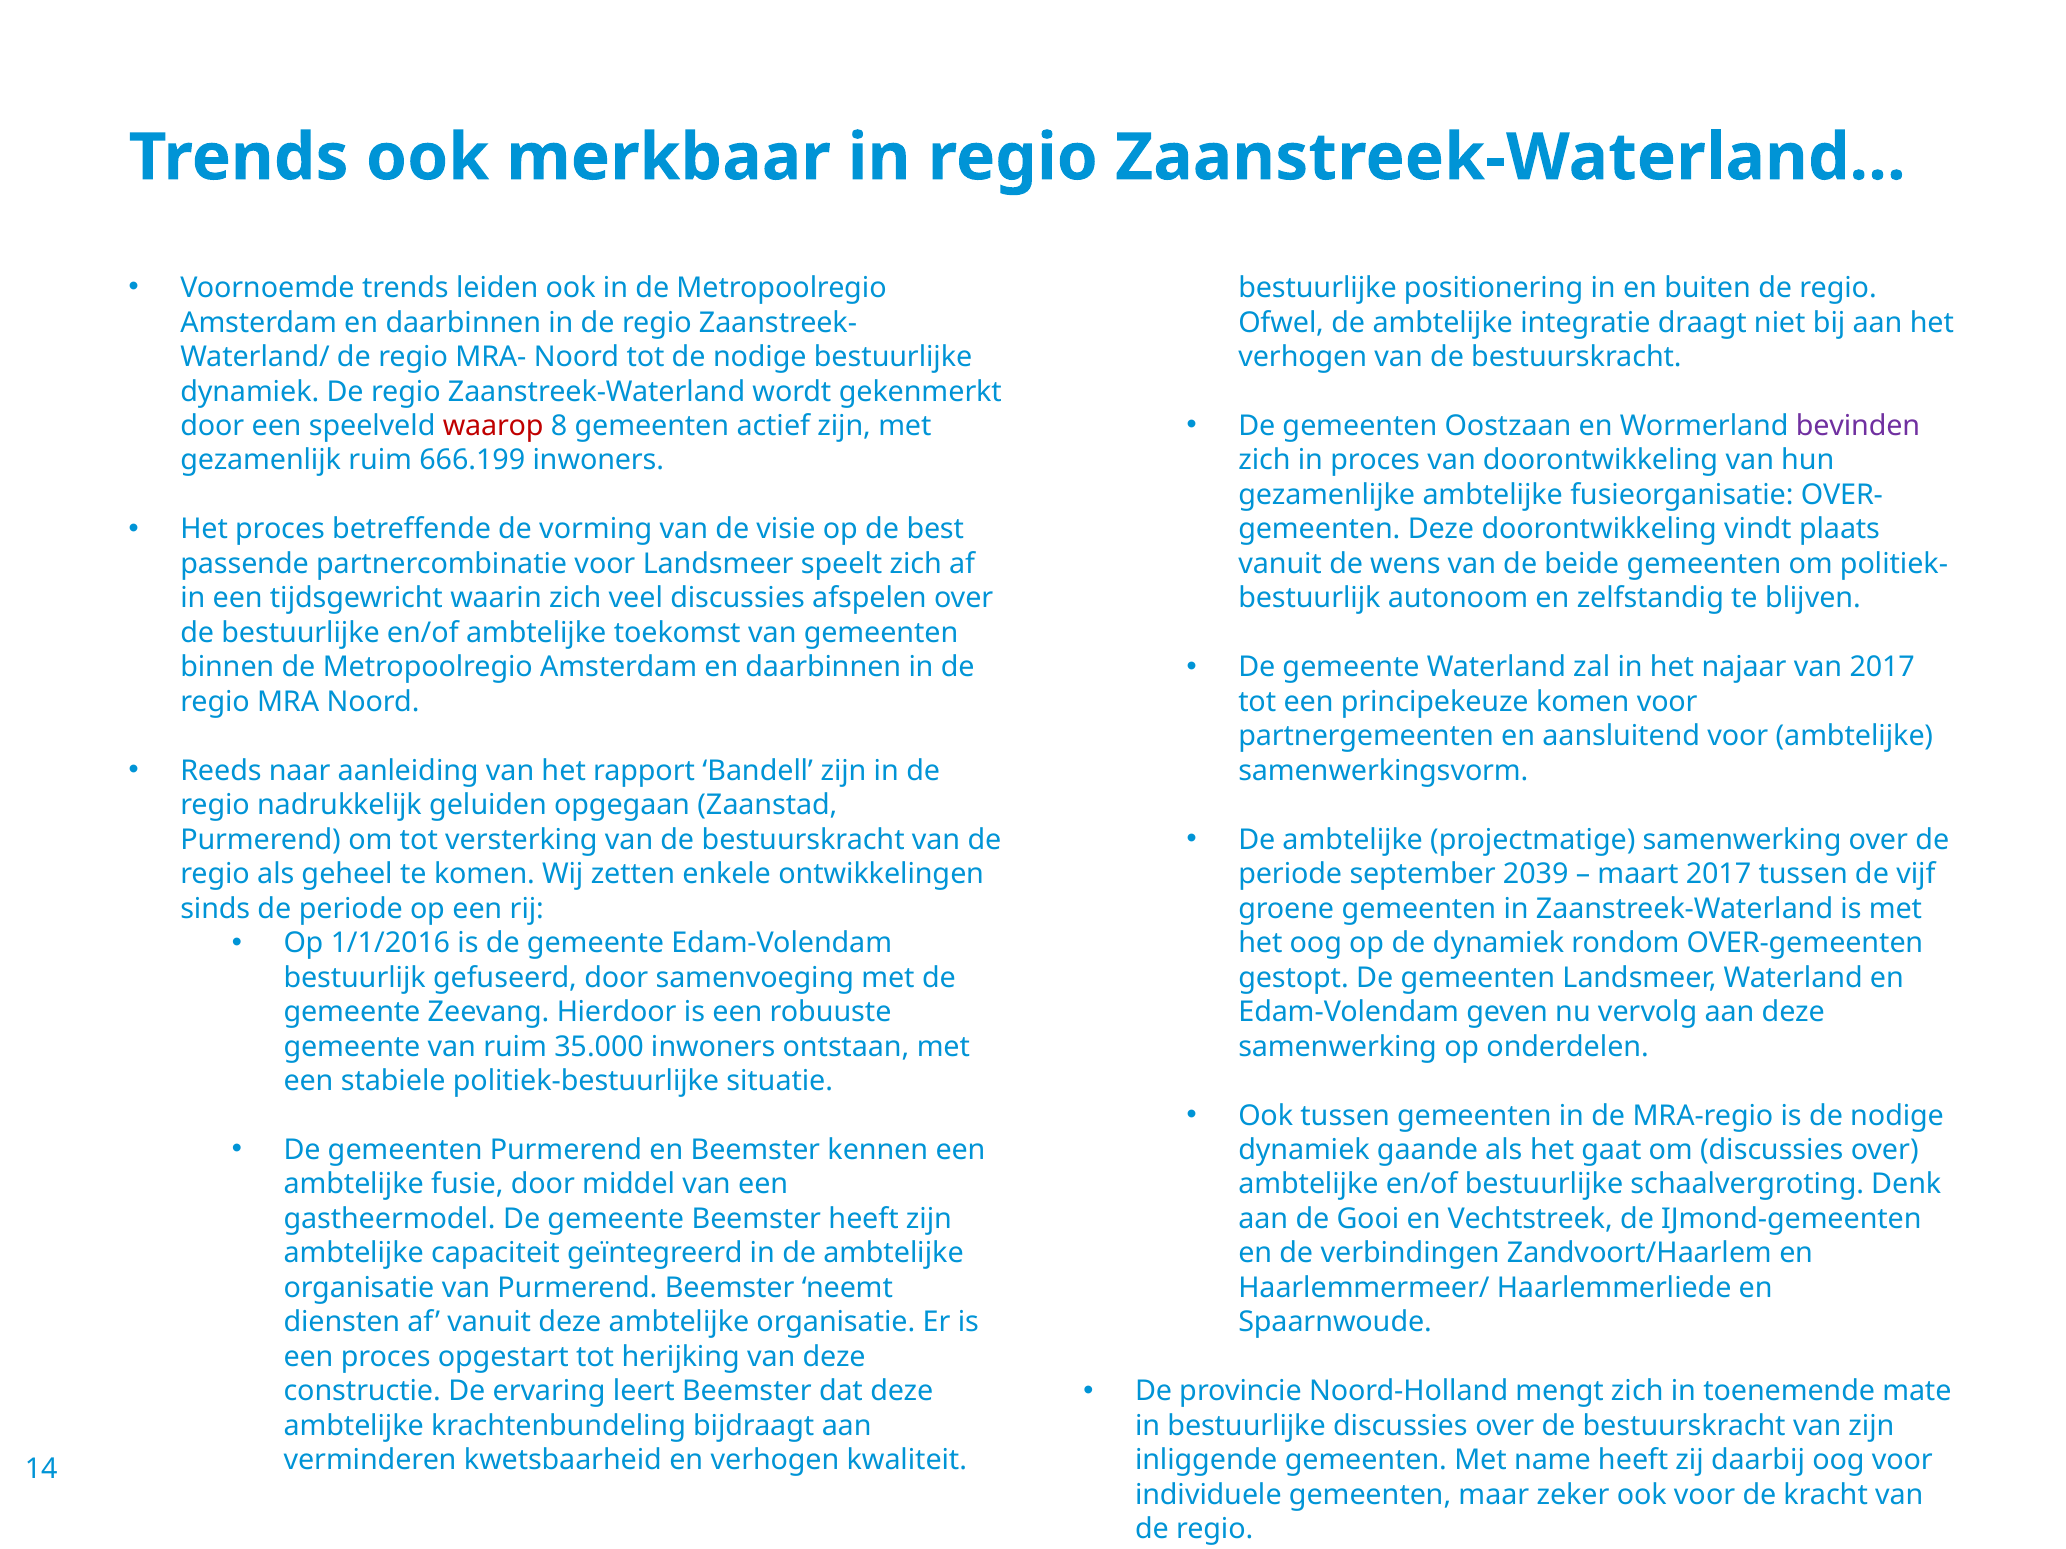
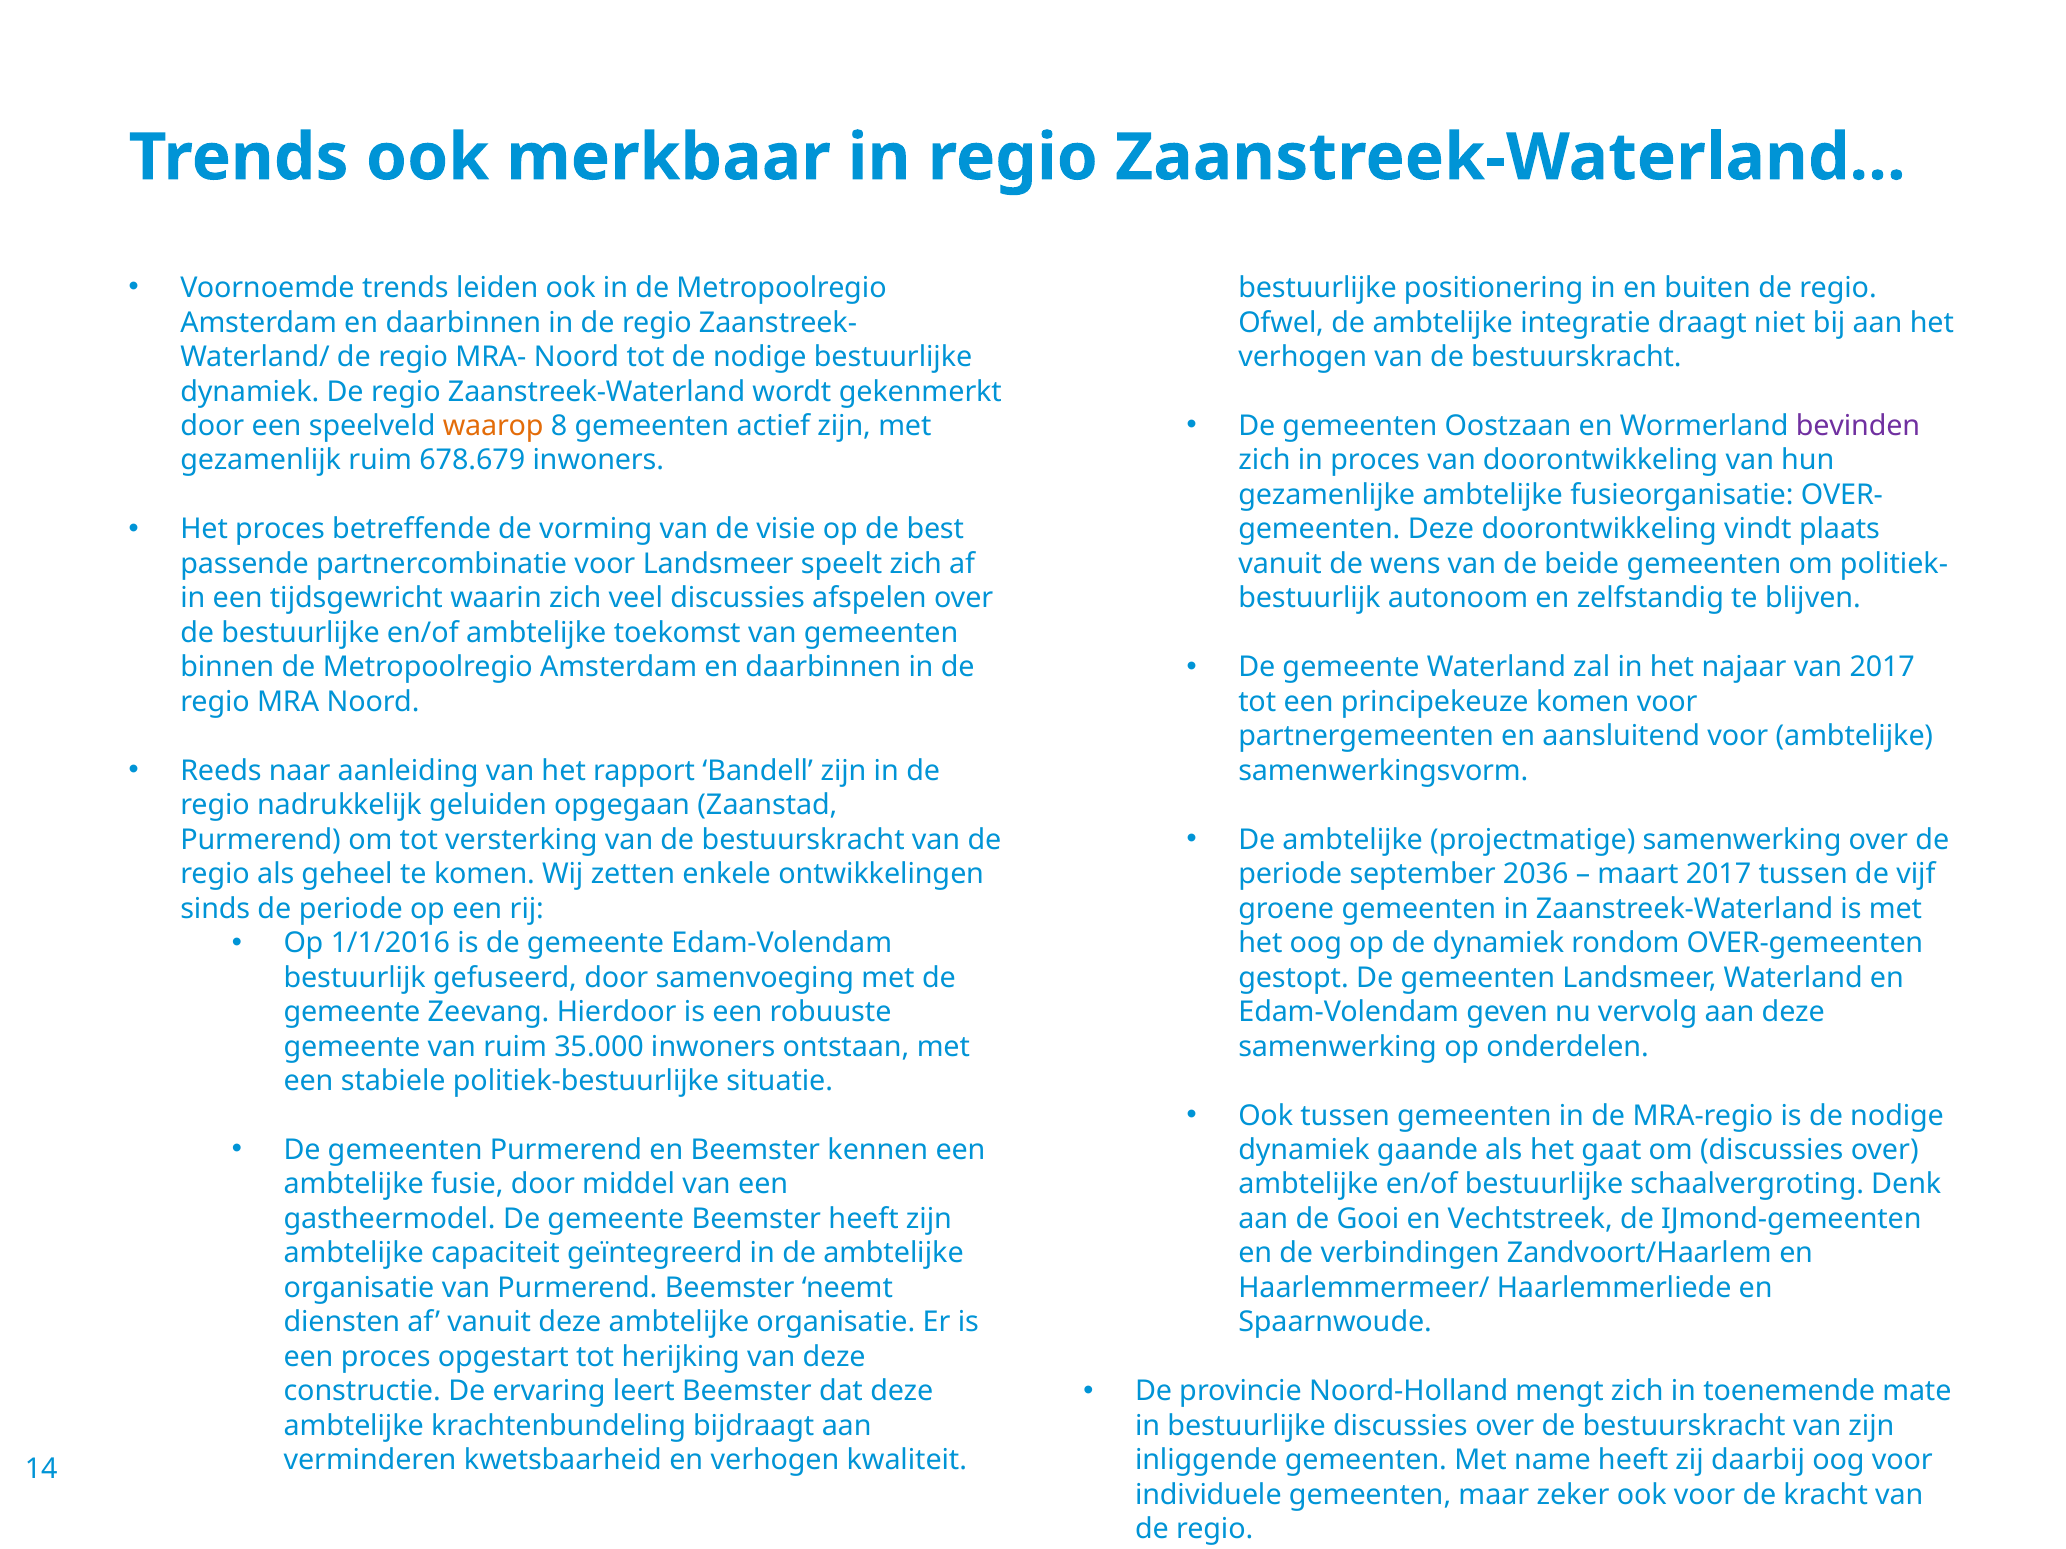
waarop colour: red -> orange (493, 426)
666.199: 666.199 -> 678.679 (472, 461)
2039: 2039 -> 2036 (1536, 875)
